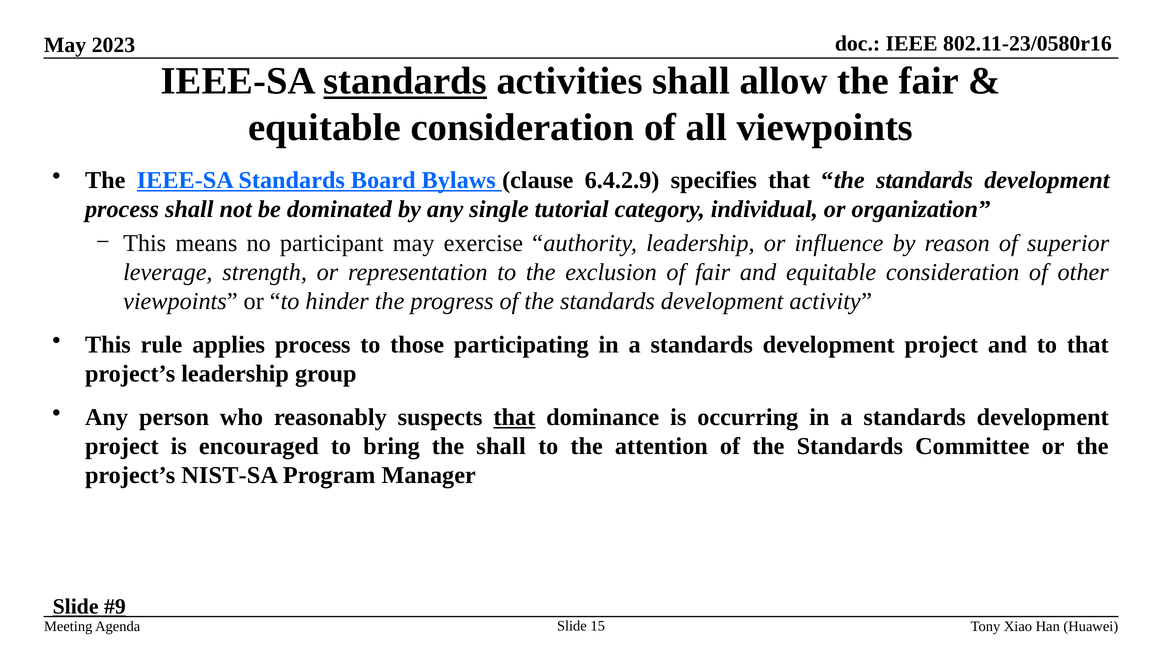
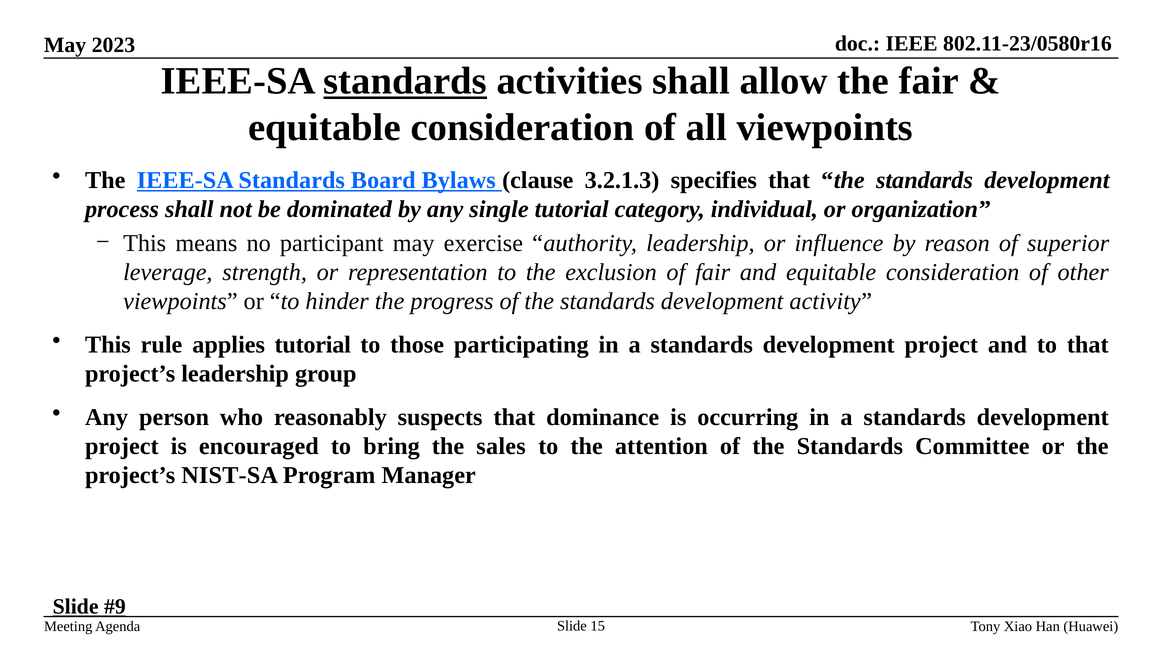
6.4.2.9: 6.4.2.9 -> 3.2.1.3 (622, 180)
applies process: process -> tutorial (313, 345)
that underline: present -> none (514, 418)
the shall: shall -> sales (501, 447)
